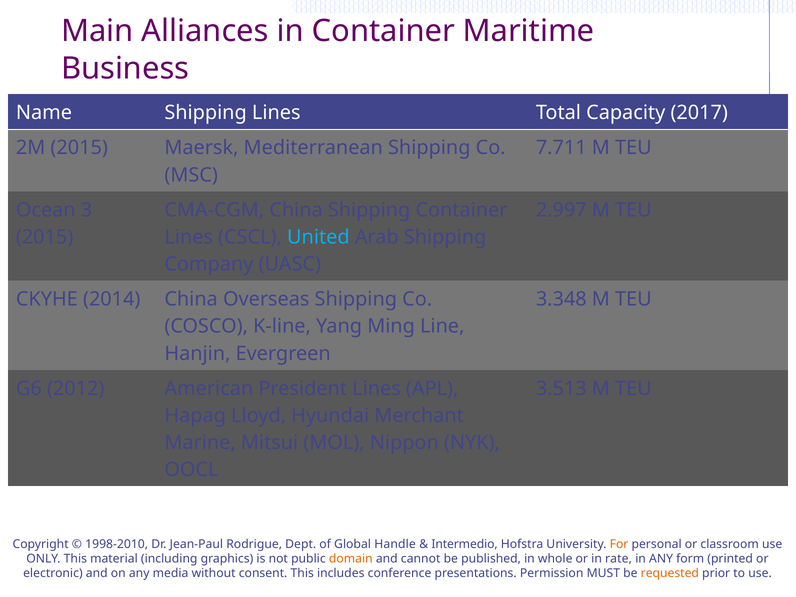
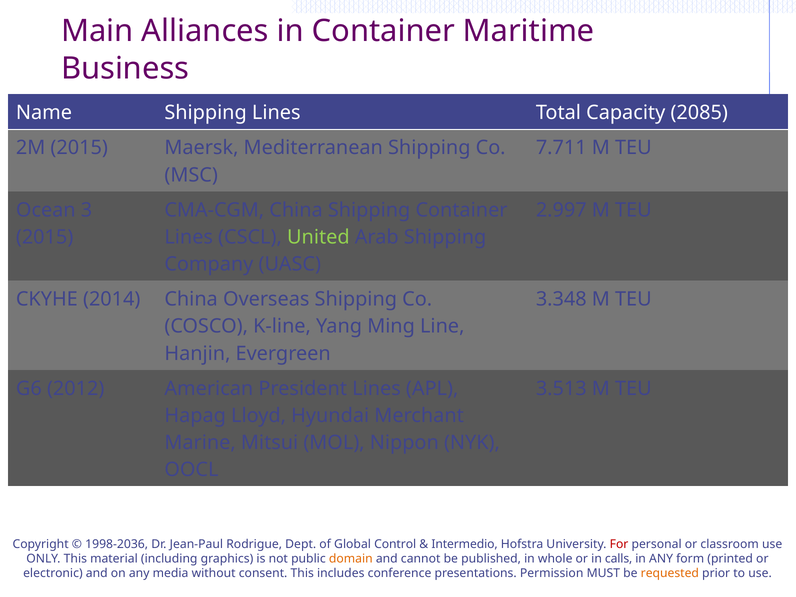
2017: 2017 -> 2085 (699, 113)
United colour: light blue -> light green (318, 237)
1998-2010: 1998-2010 -> 1998-2036 (117, 544)
Handle: Handle -> Control (395, 544)
For colour: orange -> red (619, 544)
rate: rate -> calls (619, 559)
